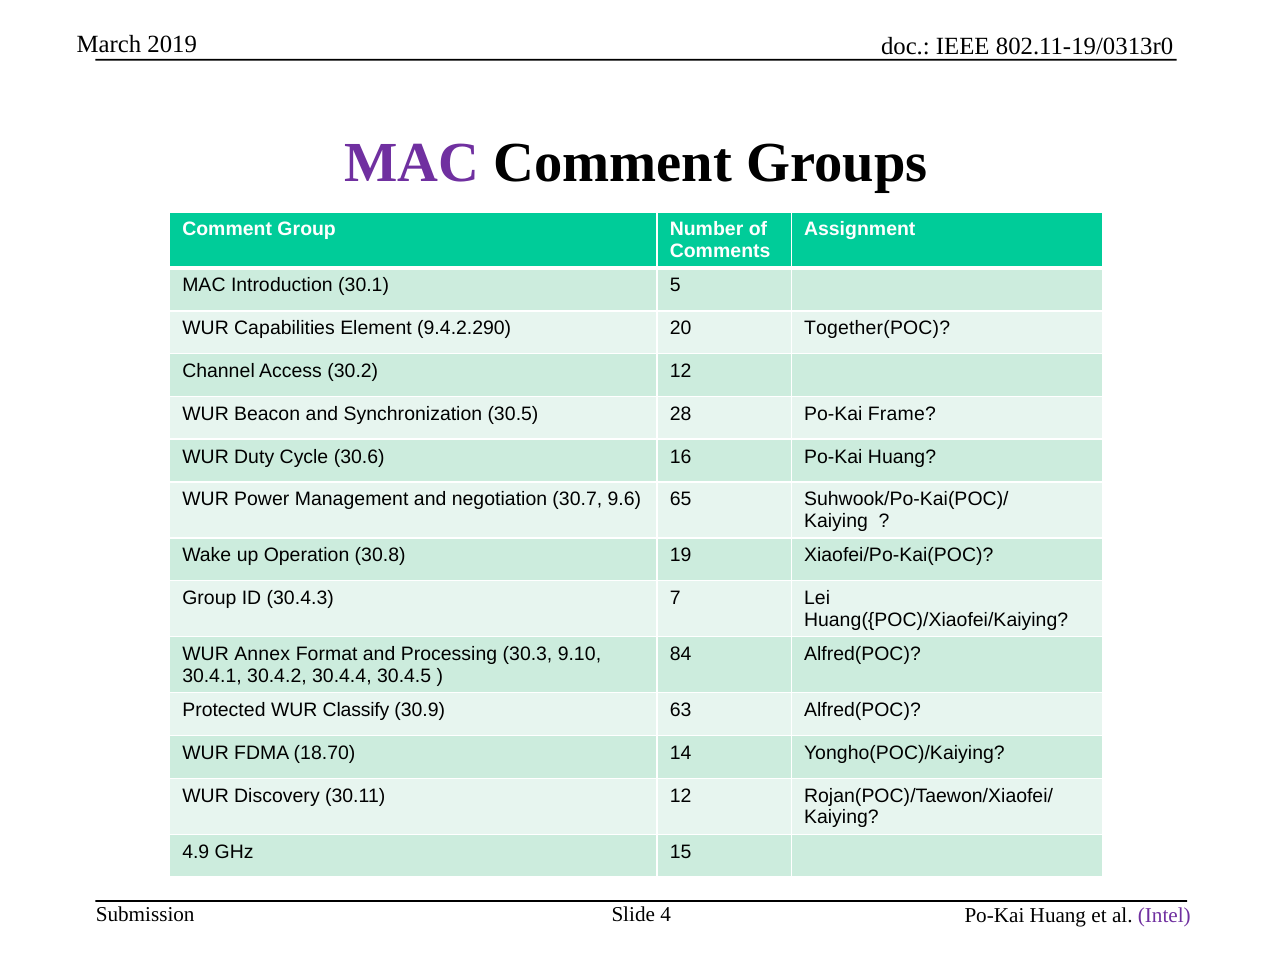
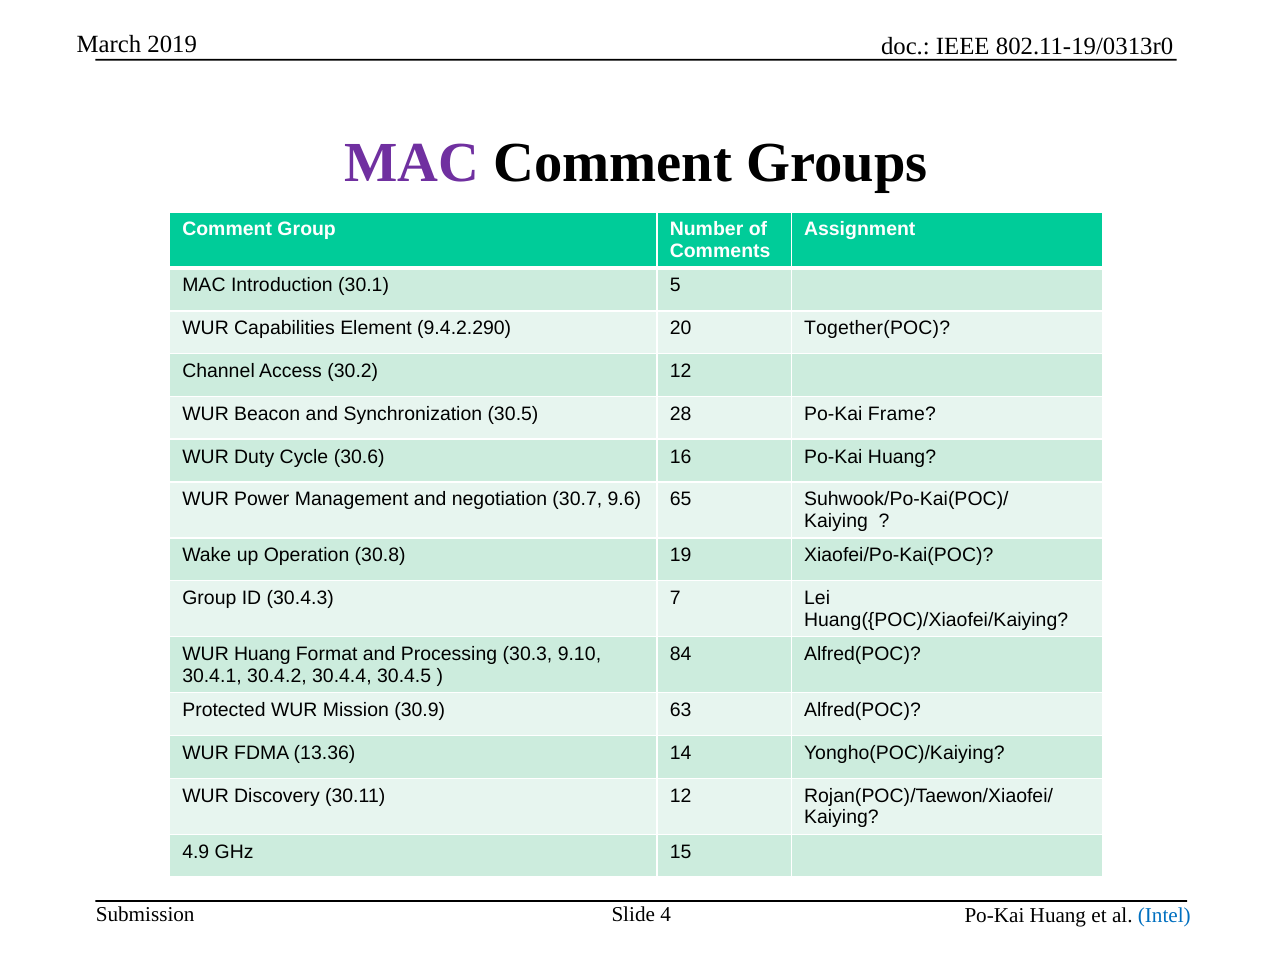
WUR Annex: Annex -> Huang (262, 654)
Classify: Classify -> Mission (356, 710)
18.70: 18.70 -> 13.36 (325, 753)
Intel colour: purple -> blue (1164, 915)
